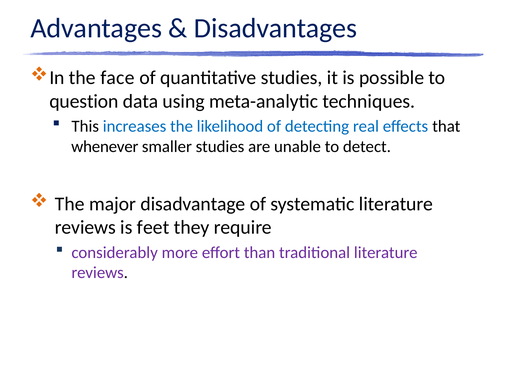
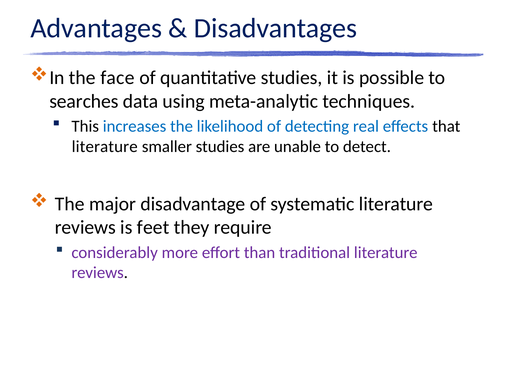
question: question -> searches (84, 101)
whenever: whenever -> literature (105, 147)
